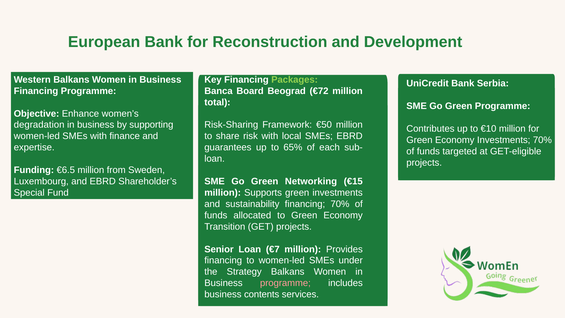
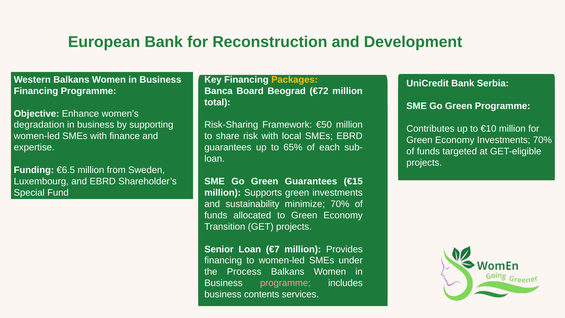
Packages colour: light green -> yellow (295, 80)
Green Networking: Networking -> Guarantees (311, 181)
sustainability financing: financing -> minimize (305, 204)
Strategy: Strategy -> Process (244, 272)
